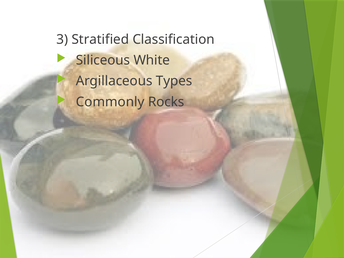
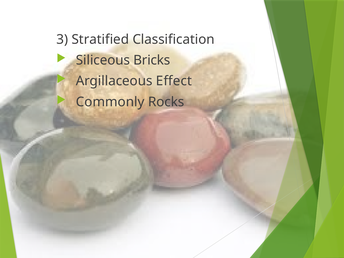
White: White -> Bricks (152, 60)
Types: Types -> Effect (174, 81)
